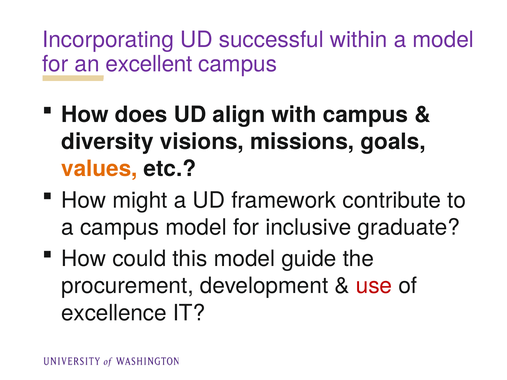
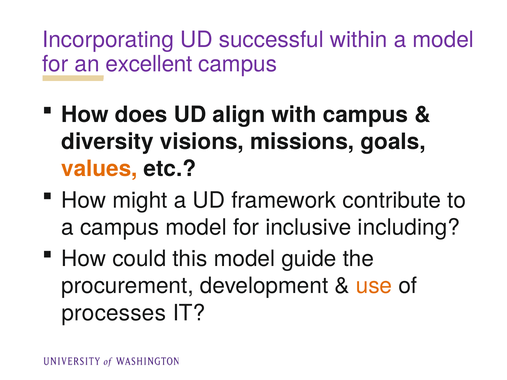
graduate: graduate -> including (409, 227)
use colour: red -> orange (374, 286)
excellence: excellence -> processes (114, 313)
